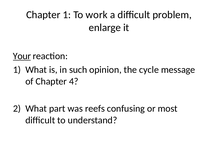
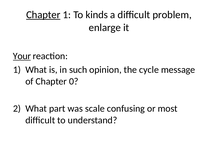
Chapter underline: none -> present (43, 15)
work: work -> kinds (97, 15)
4: 4 -> 0 (74, 81)
reefs: reefs -> scale (95, 108)
